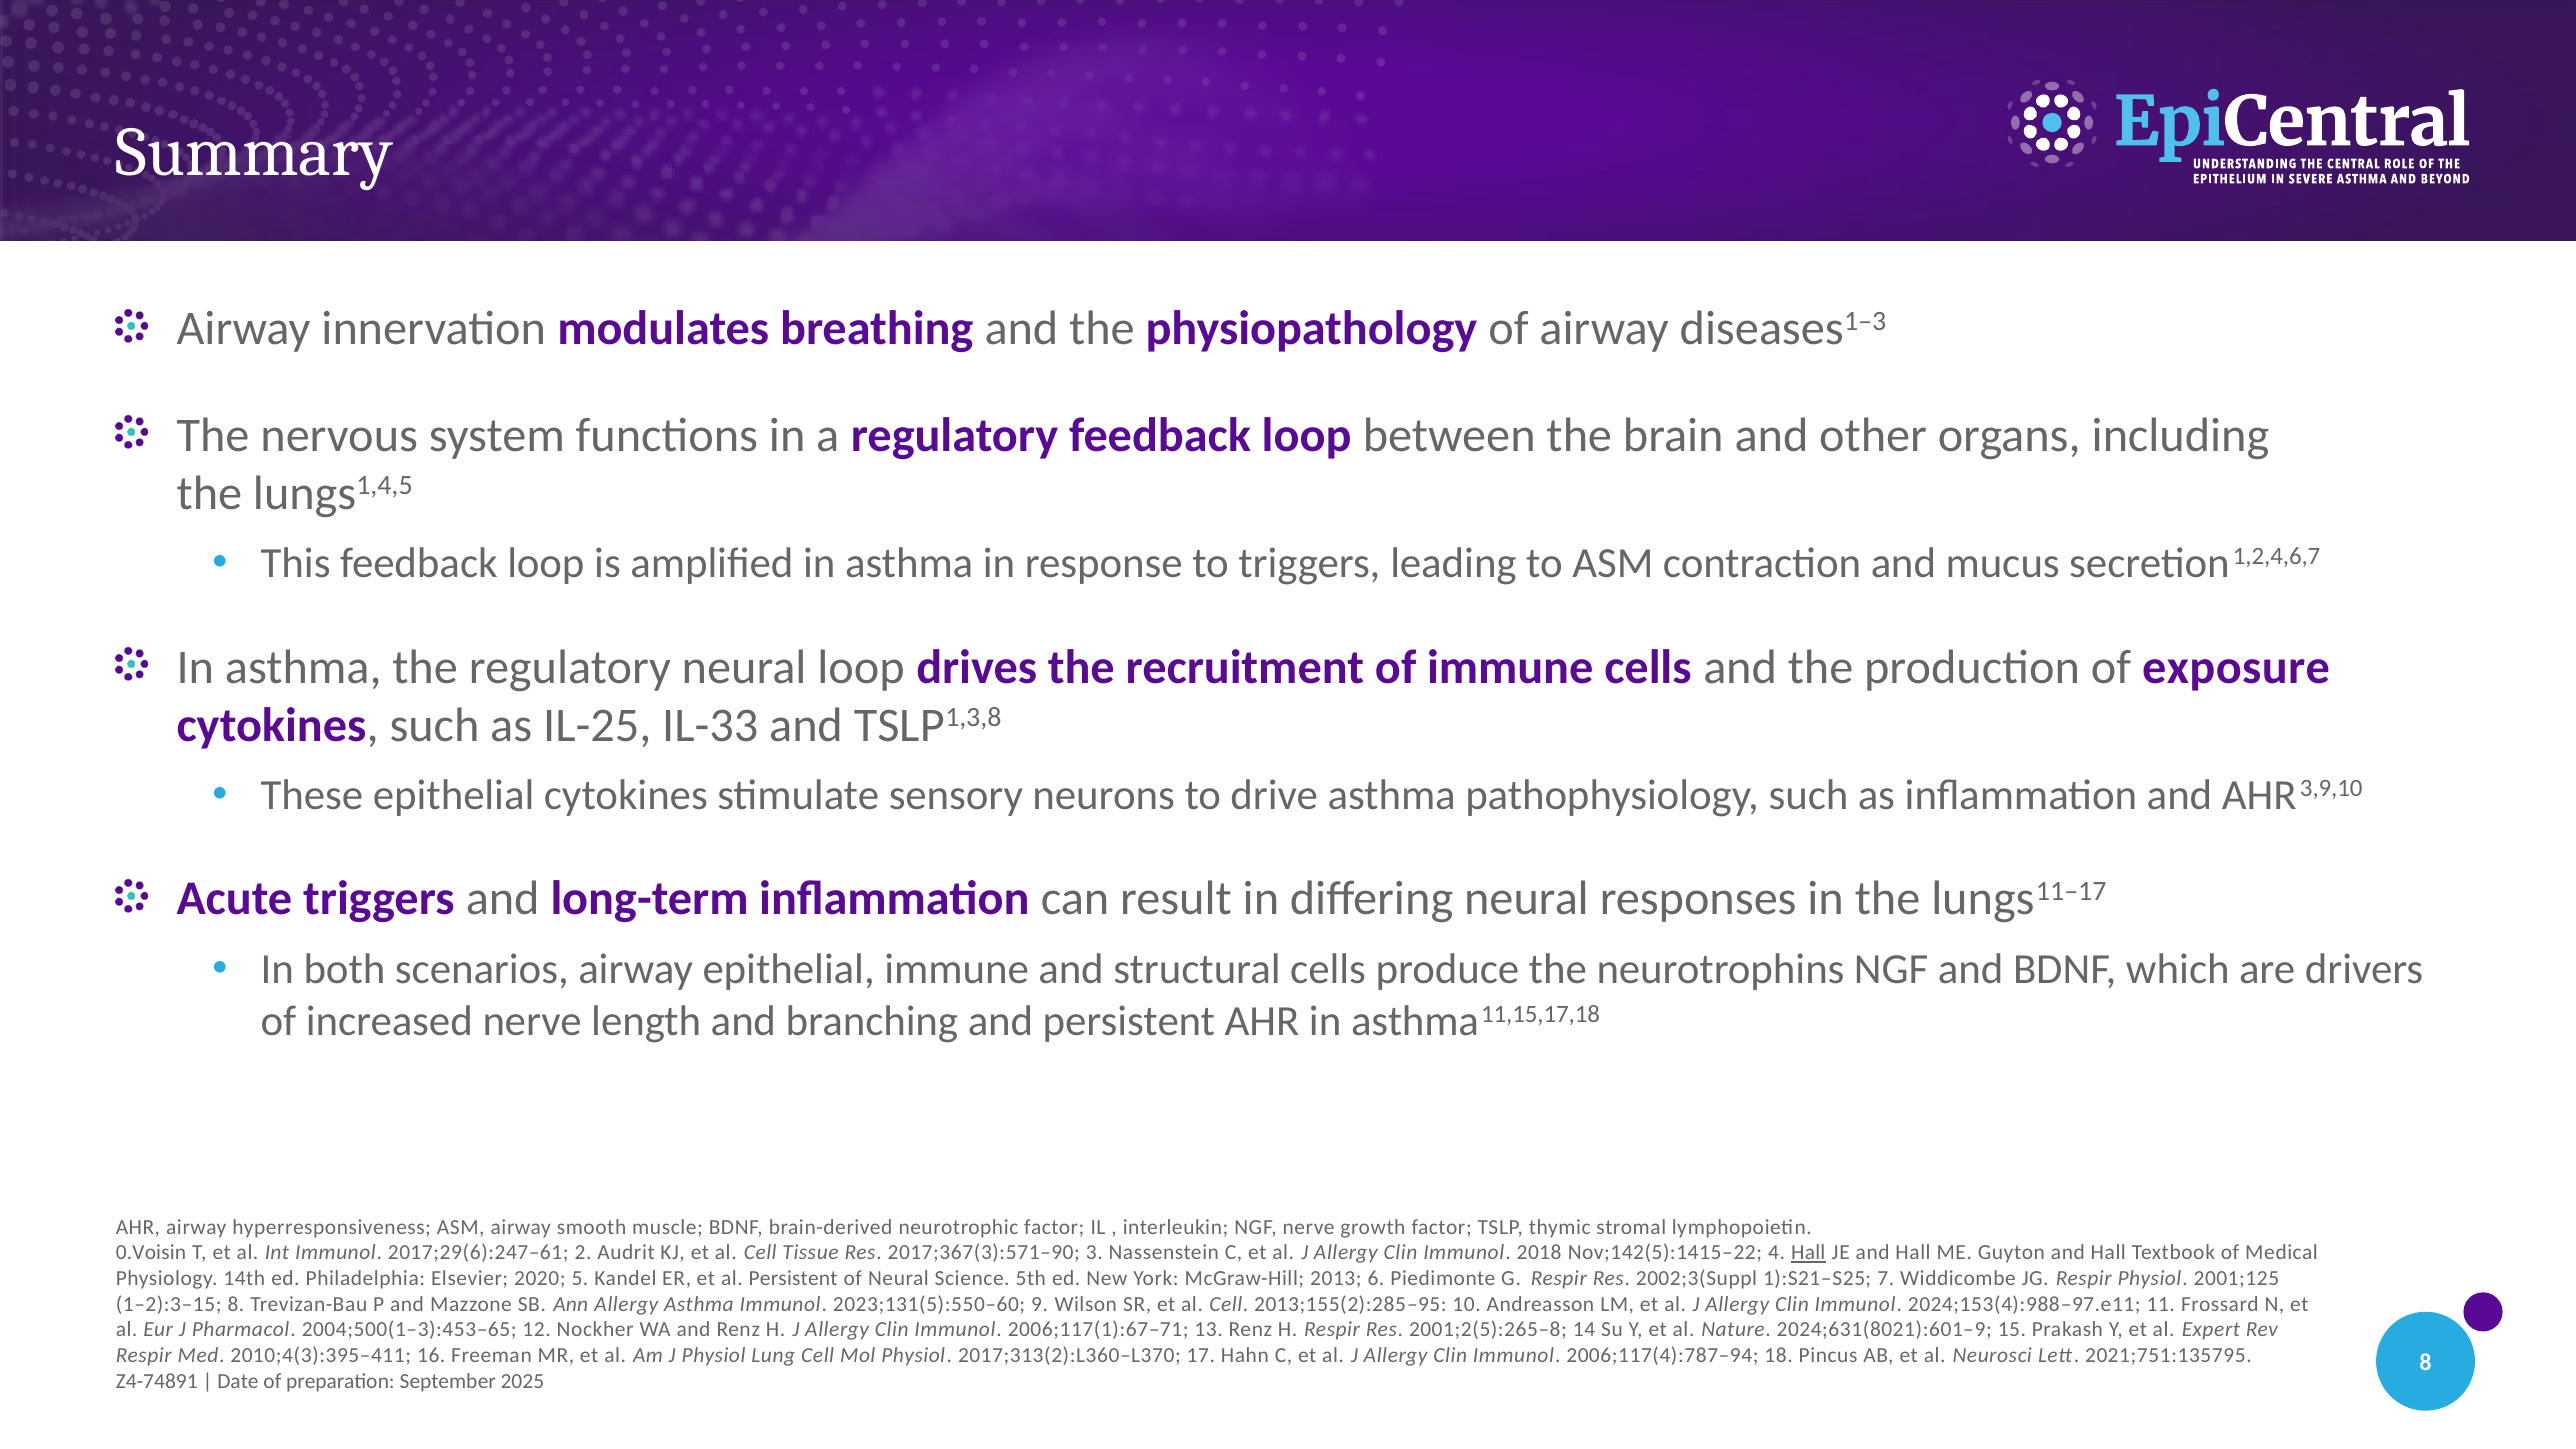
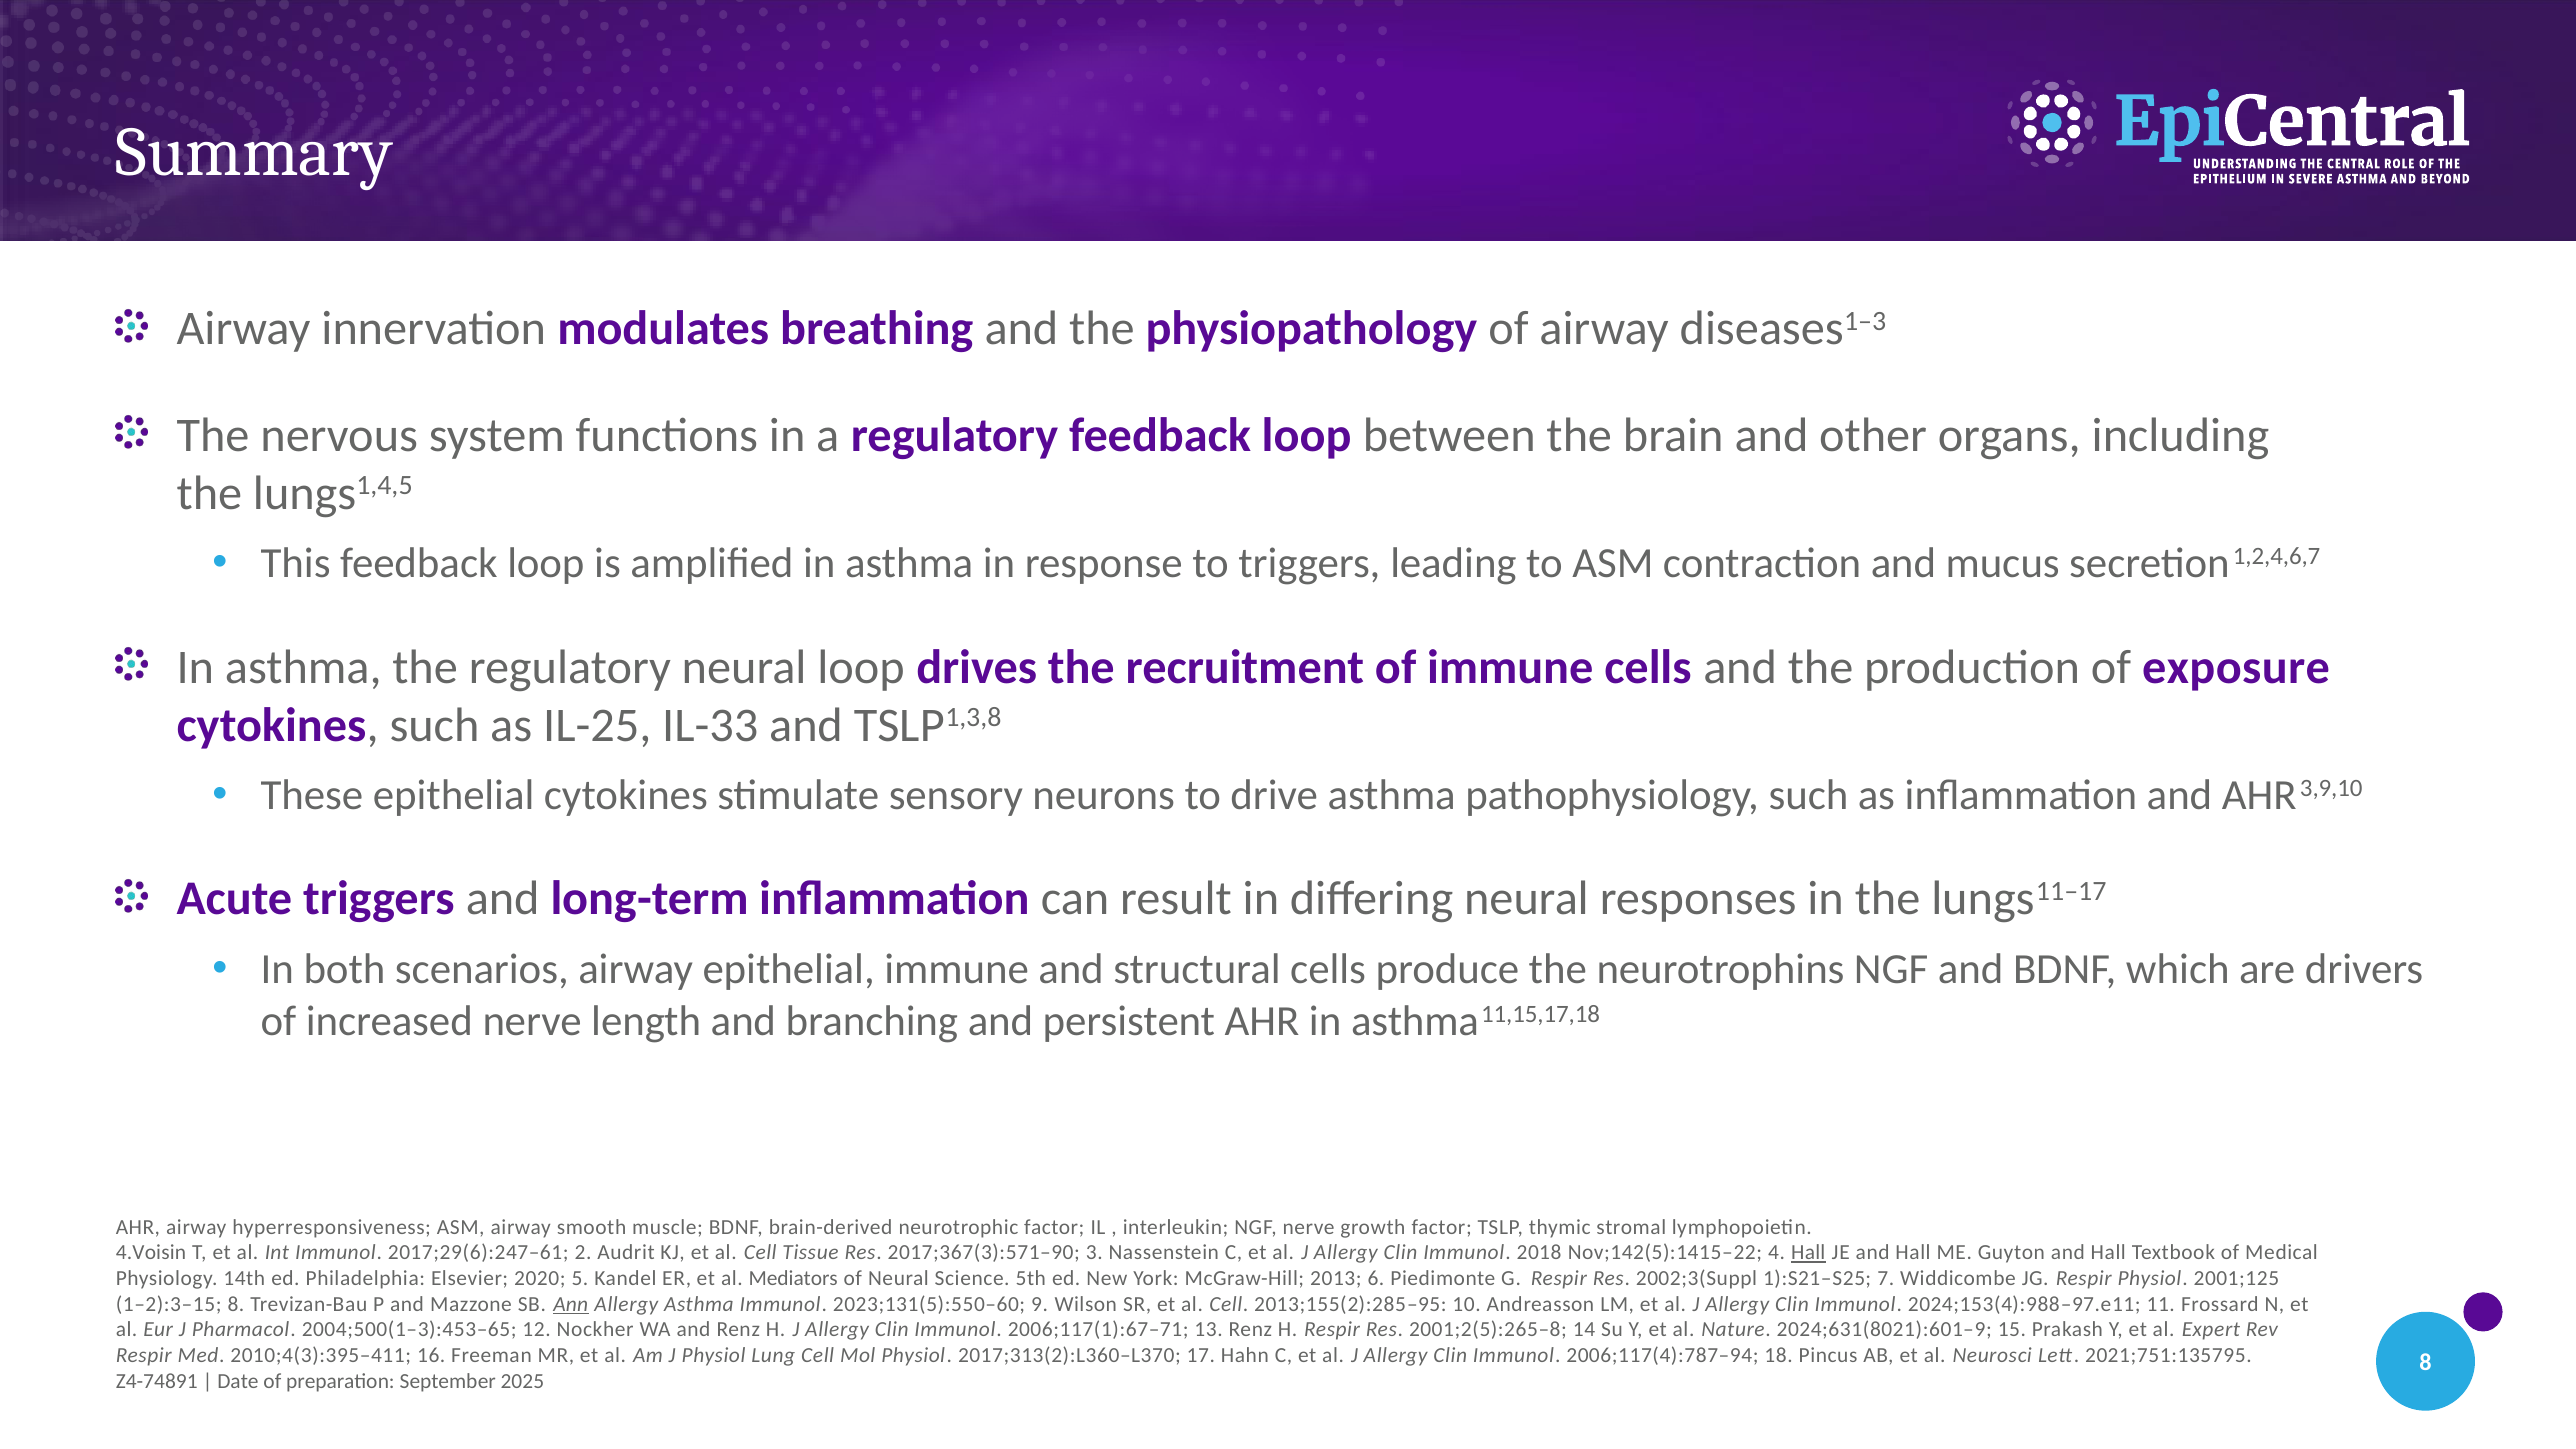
0.Voisin: 0.Voisin -> 4.Voisin (151, 1253)
al Persistent: Persistent -> Mediators (793, 1278)
Ann underline: none -> present (571, 1304)
